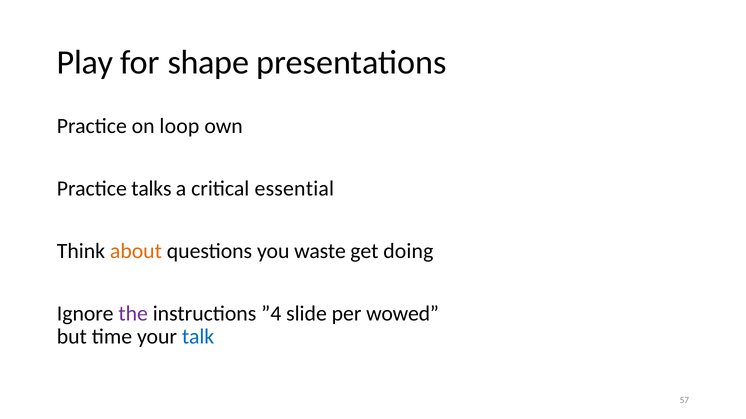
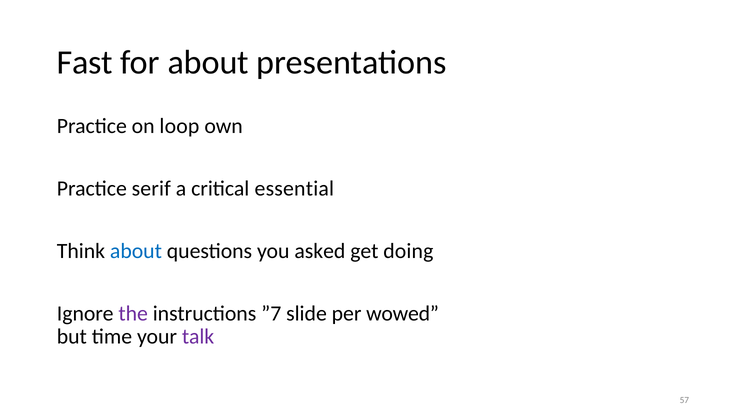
Play: Play -> Fast (85, 63)
for shape: shape -> about (208, 63)
talks: talks -> serif (151, 189)
about colour: orange -> blue (136, 251)
waste: waste -> asked (320, 251)
”4: ”4 -> ”7 (271, 314)
talk colour: blue -> purple (198, 337)
